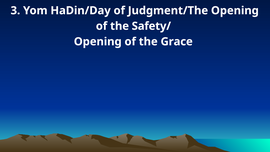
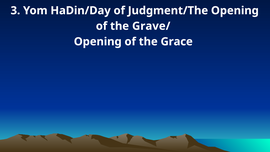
Safety/: Safety/ -> Grave/ (151, 26)
